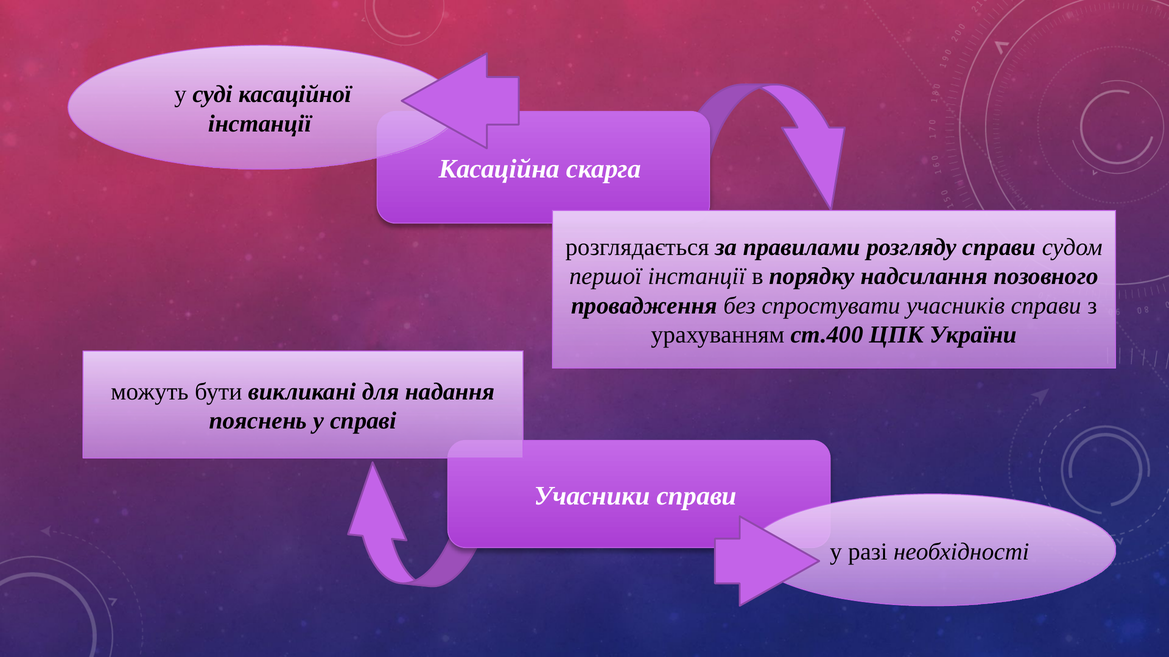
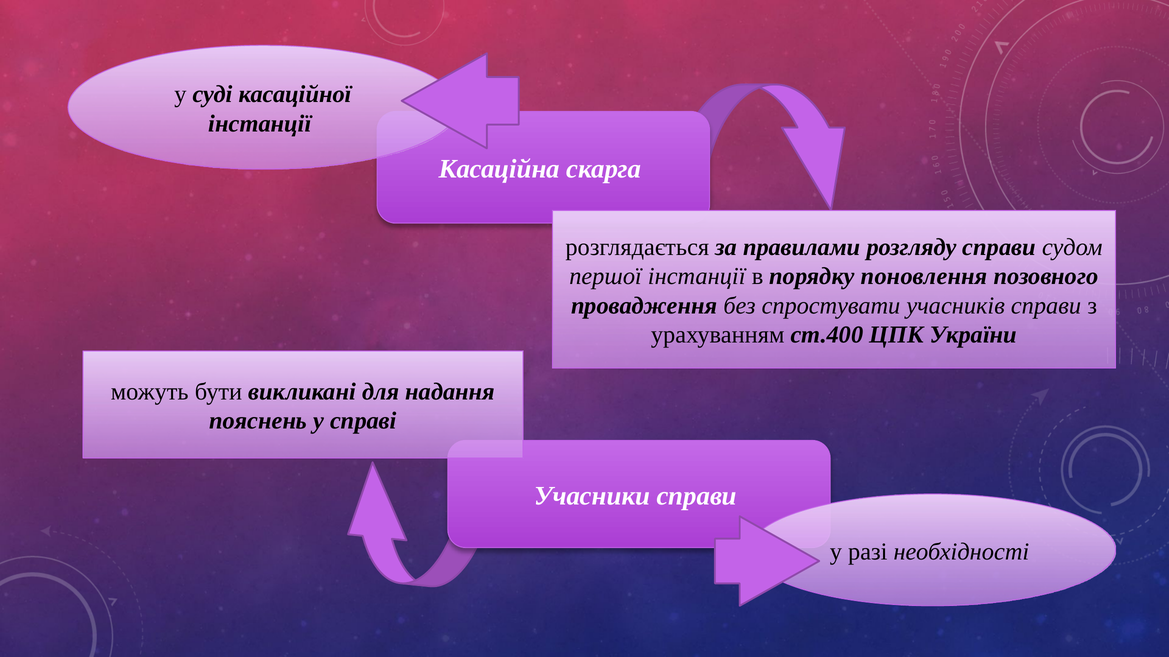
надсилання: надсилання -> поновлення (924, 277)
